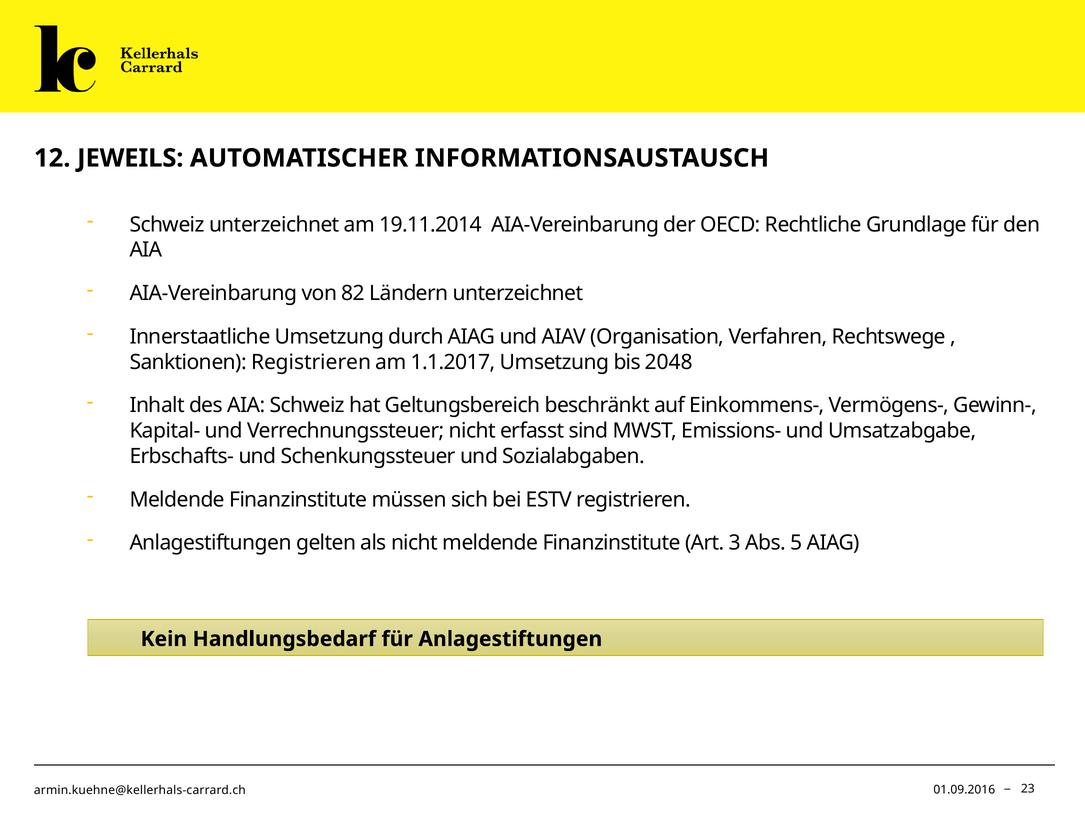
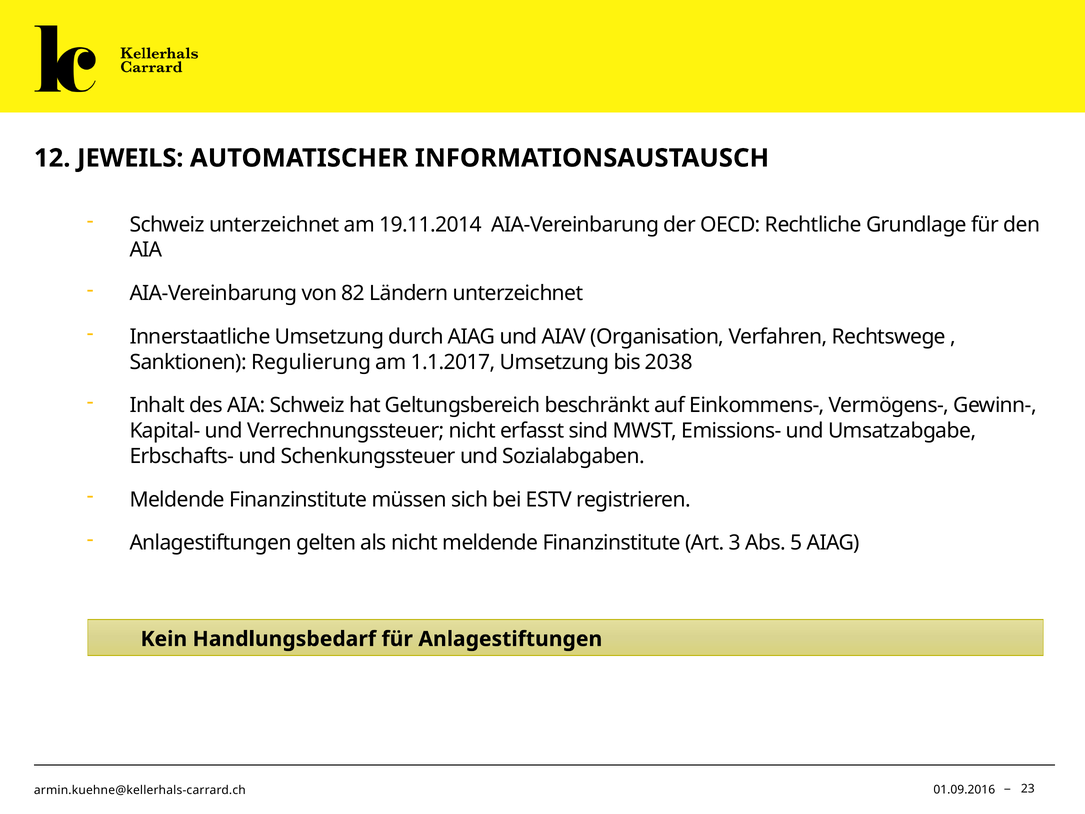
Sanktionen Registrieren: Registrieren -> Regulierung (311, 362)
2048: 2048 -> 2038 (669, 362)
